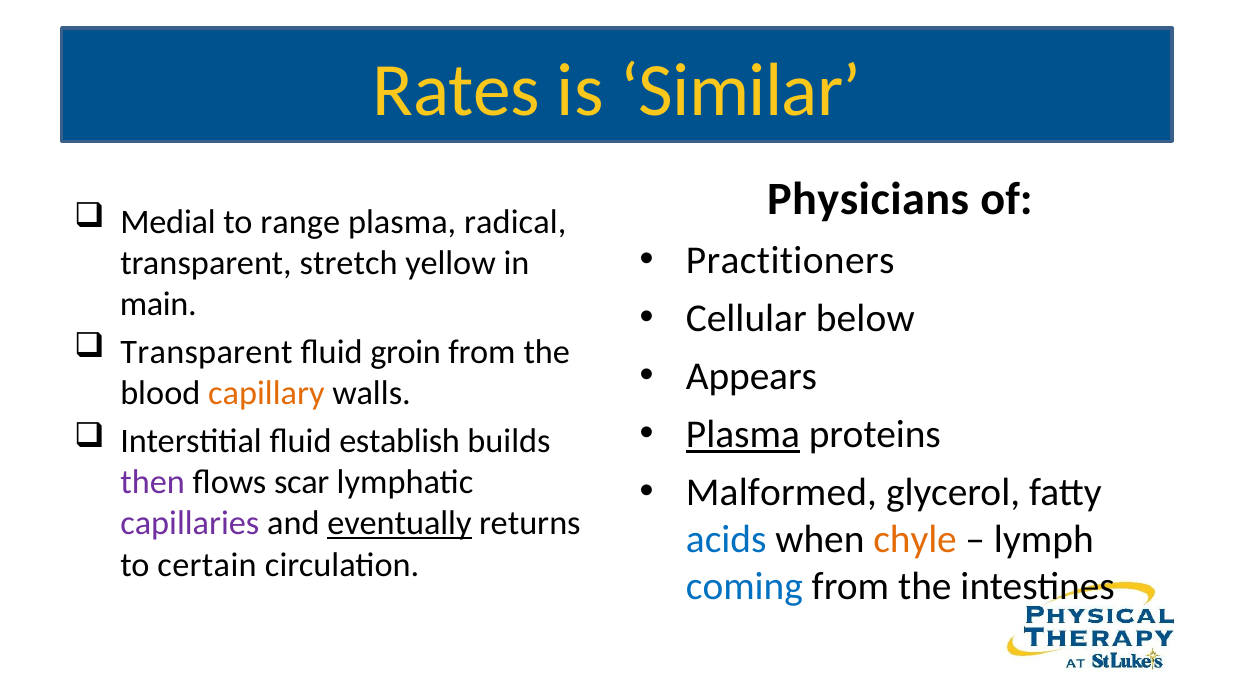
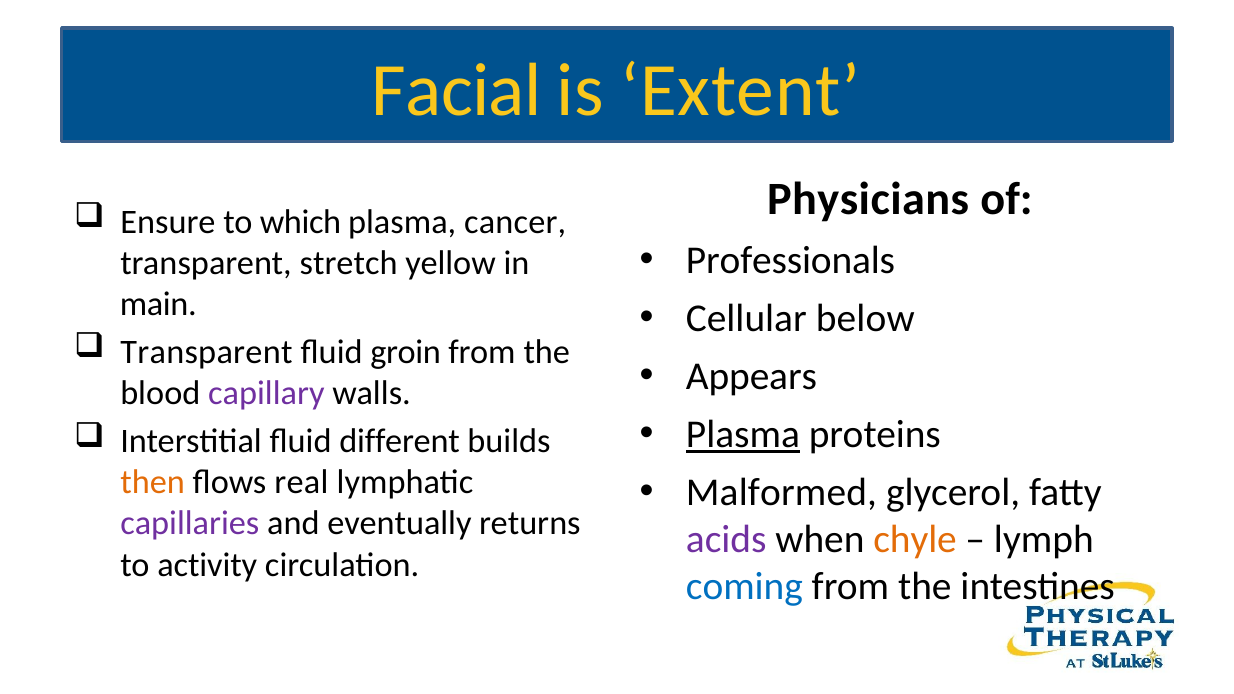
Rates: Rates -> Facial (457, 91)
Similar: Similar -> Extent (740, 91)
Medial: Medial -> Ensure (168, 222)
range: range -> which (301, 222)
radical: radical -> cancer (515, 222)
Practitioners: Practitioners -> Professionals (790, 261)
capillary colour: orange -> purple (266, 393)
establish: establish -> different (400, 441)
then colour: purple -> orange (153, 483)
scar: scar -> real (301, 483)
eventually underline: present -> none (399, 524)
acids colour: blue -> purple (726, 540)
certain: certain -> activity (207, 565)
